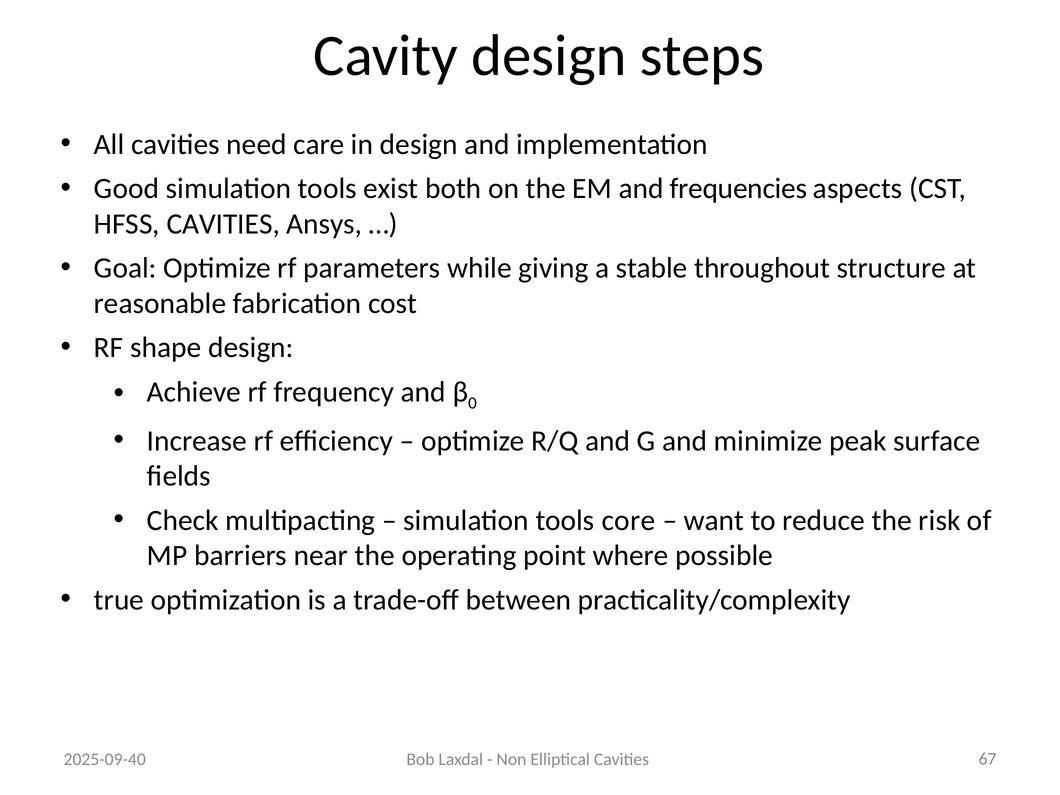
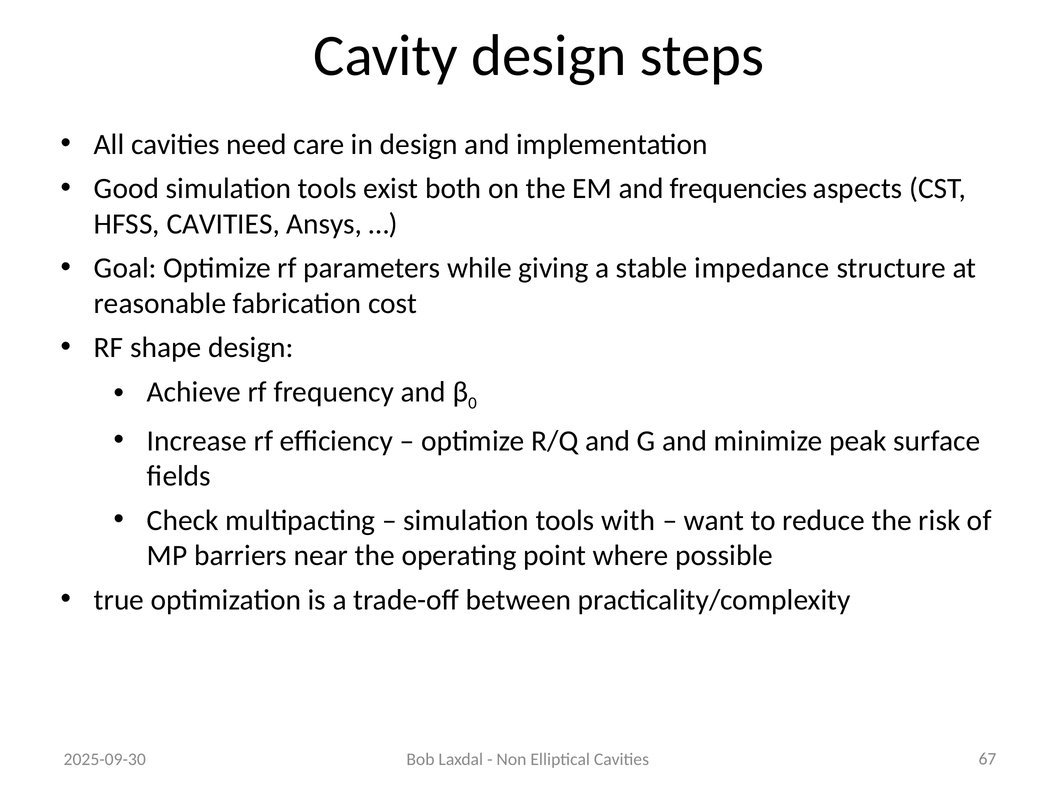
throughout: throughout -> impedance (762, 268)
core: core -> with (628, 520)
2025-09-40: 2025-09-40 -> 2025-09-30 (105, 759)
